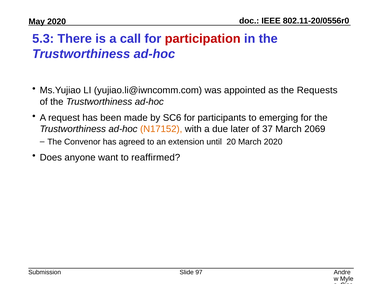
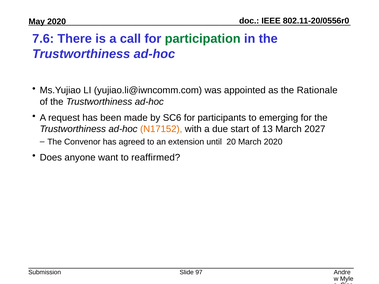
5.3: 5.3 -> 7.6 (43, 39)
participation colour: red -> green (203, 39)
Requests: Requests -> Rationale (317, 90)
later: later -> start (240, 129)
37: 37 -> 13 (267, 129)
2069: 2069 -> 2027 (315, 129)
